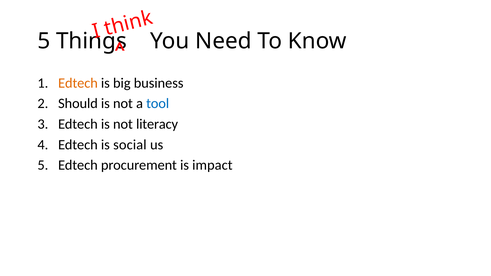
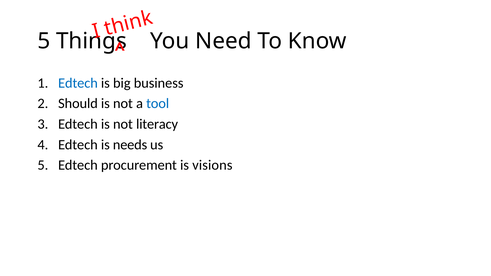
Edtech colour: orange -> blue (78, 83)
social: social -> needs (130, 145)
impact: impact -> visions (212, 165)
